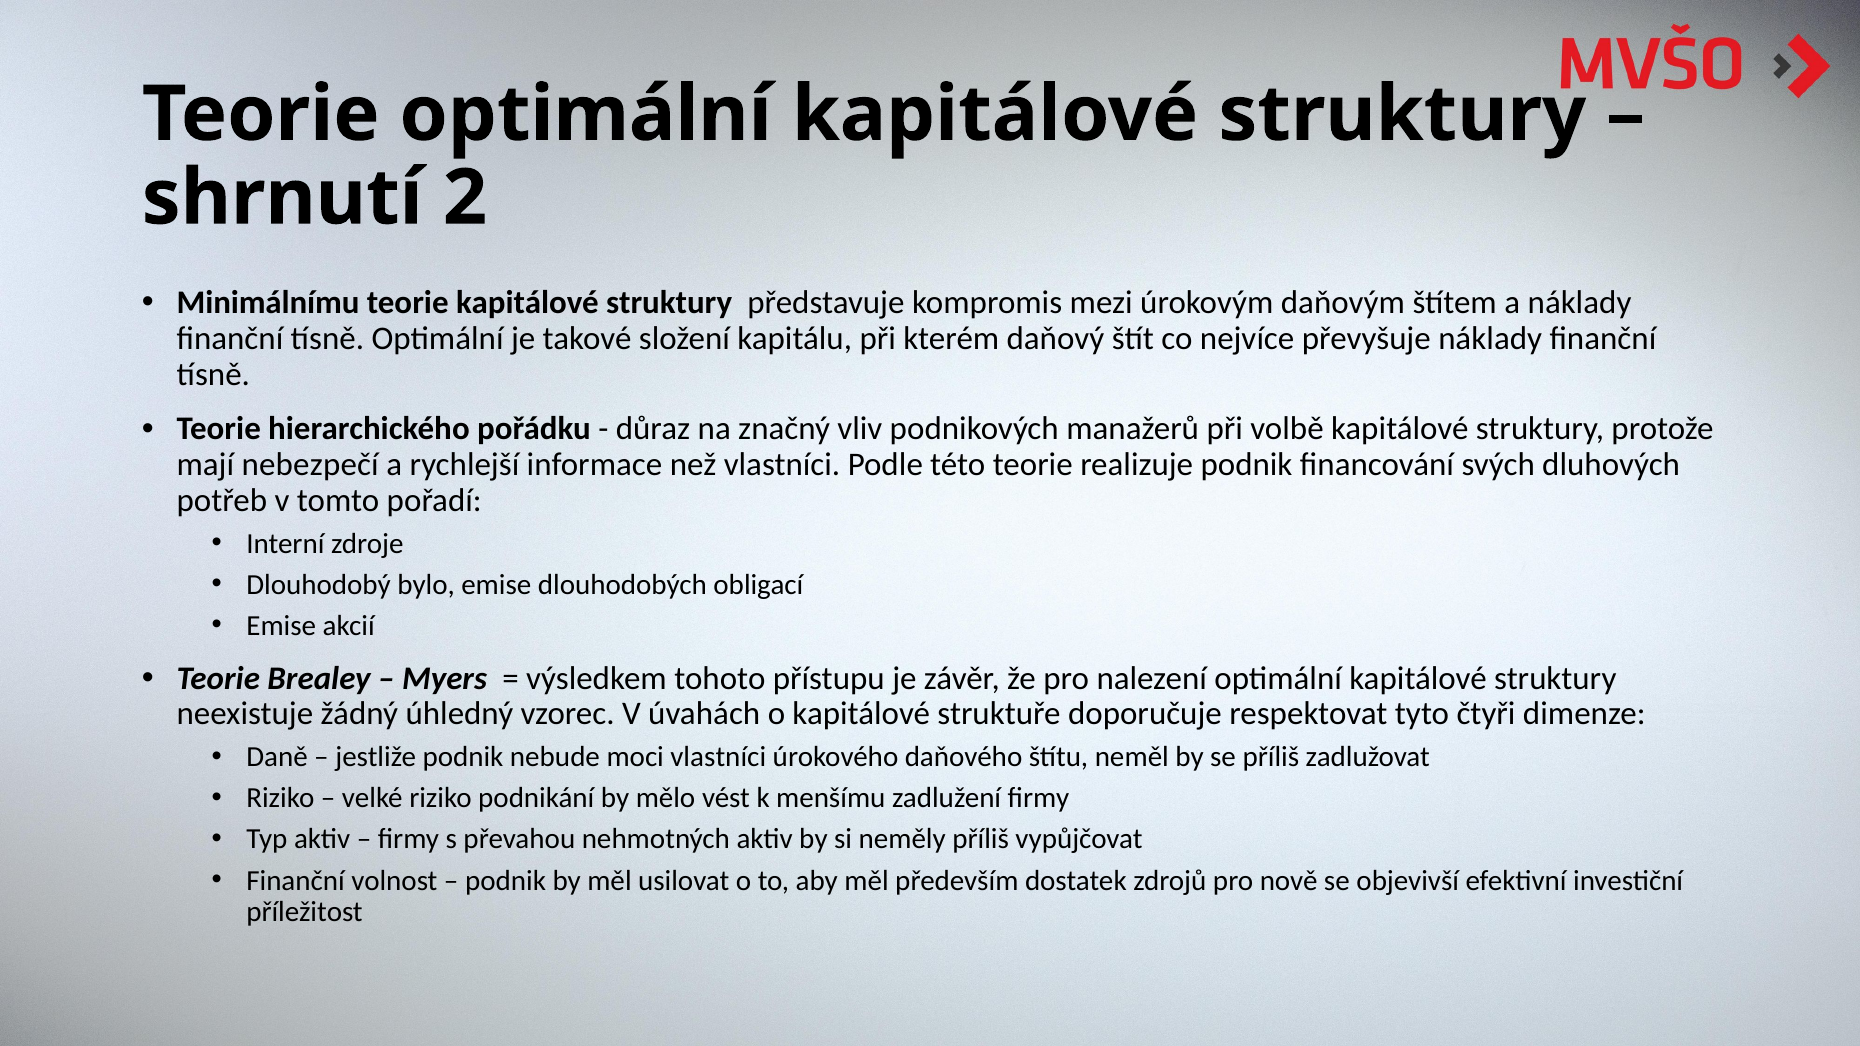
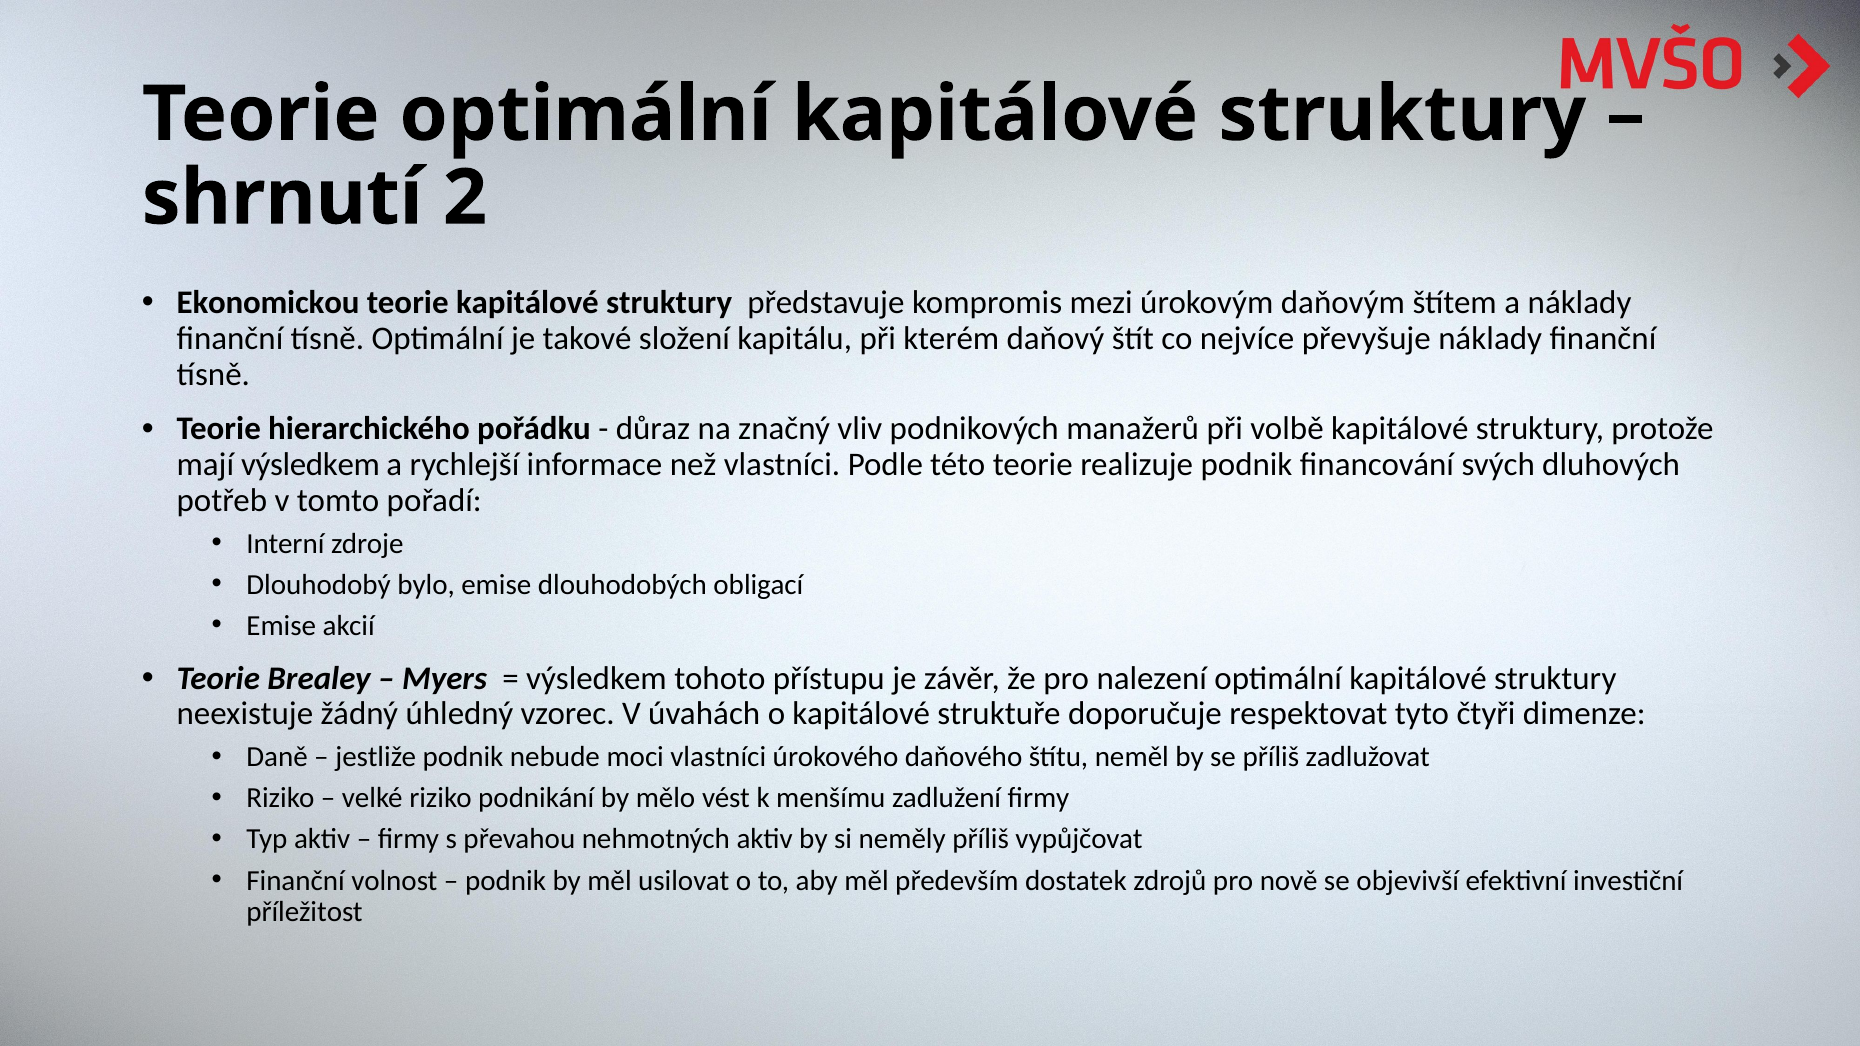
Minimálnímu: Minimálnímu -> Ekonomickou (268, 303)
mají nebezpečí: nebezpečí -> výsledkem (310, 465)
